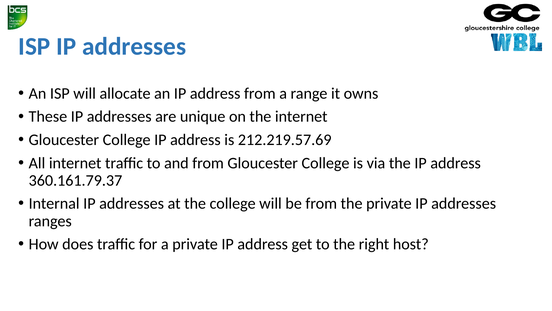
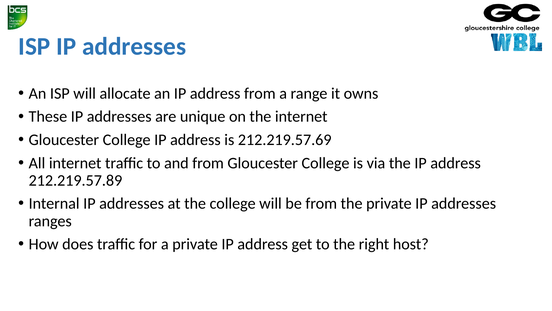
360.161.79.37: 360.161.79.37 -> 212.219.57.89 (75, 180)
